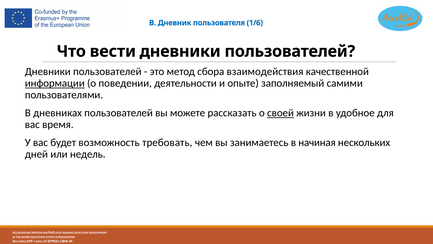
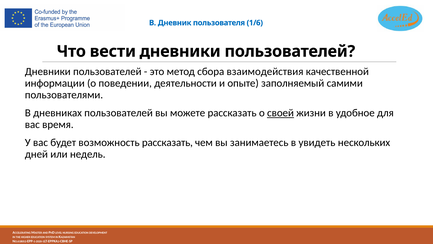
информации underline: present -> none (55, 83)
возможность требовать: требовать -> рассказать (167, 142)
начиная: начиная -> увидеть (317, 142)
